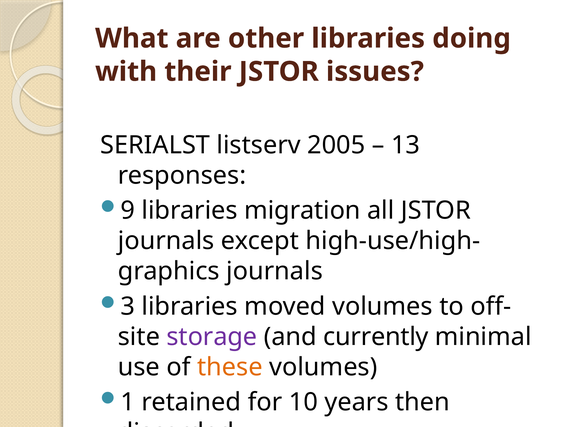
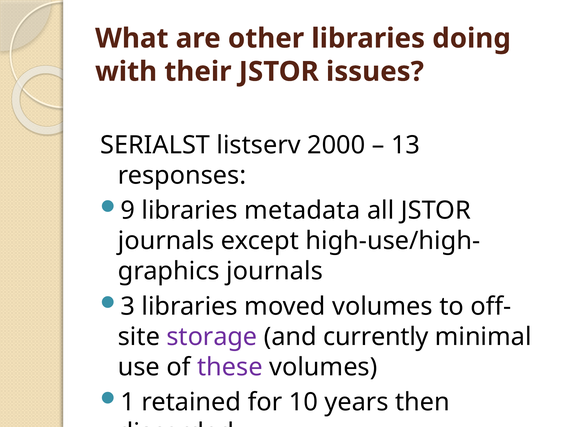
2005: 2005 -> 2000 (336, 145)
migration: migration -> metadata (302, 211)
these colour: orange -> purple (230, 368)
